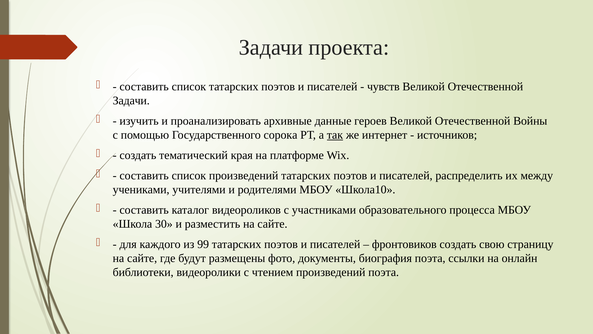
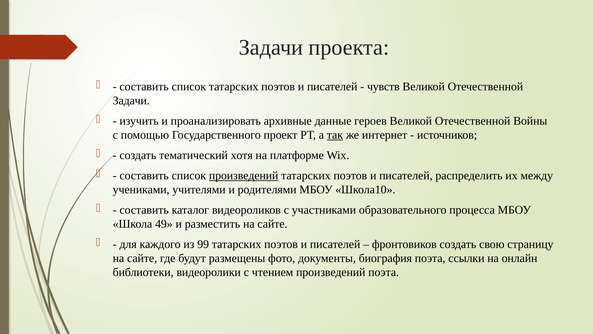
сорока: сорока -> проект (281, 135)
края: края -> хотя (242, 155)
произведений underline: none -> present (244, 175)
30: 30 -> 49 (164, 224)
